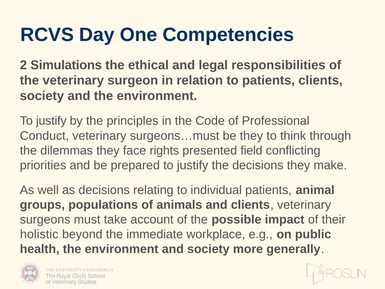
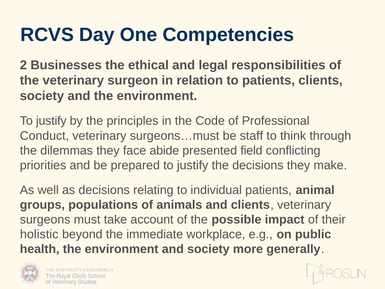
Simulations: Simulations -> Businesses (66, 65)
be they: they -> staff (251, 136)
rights: rights -> abide (164, 150)
